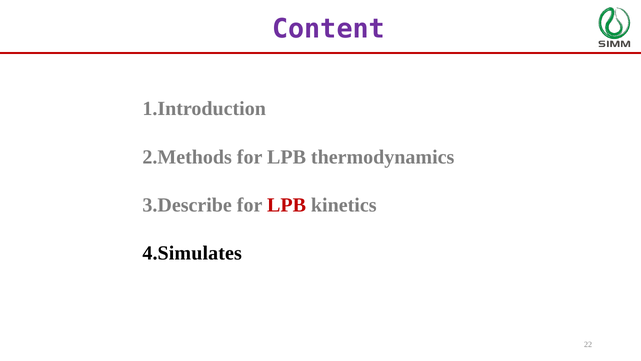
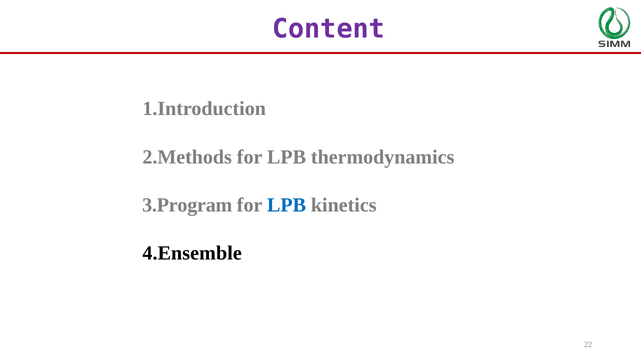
3.Describe: 3.Describe -> 3.Program (187, 205)
LPB colour: red -> blue (287, 205)
4.Simulates: 4.Simulates -> 4.Ensemble (192, 253)
